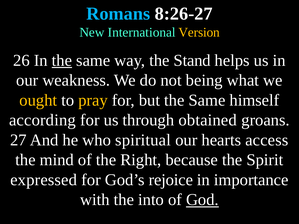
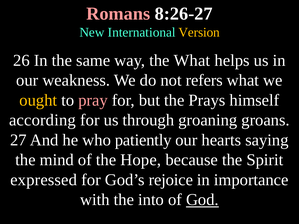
Romans colour: light blue -> pink (118, 14)
the underline: present -> none (62, 60)
the Stand: Stand -> What (192, 60)
being: being -> refers (204, 80)
pray colour: yellow -> pink (93, 100)
but the Same: Same -> Prays (207, 100)
obtained: obtained -> groaning (208, 120)
spiritual: spiritual -> patiently (143, 140)
access: access -> saying (267, 140)
Right: Right -> Hope (141, 160)
